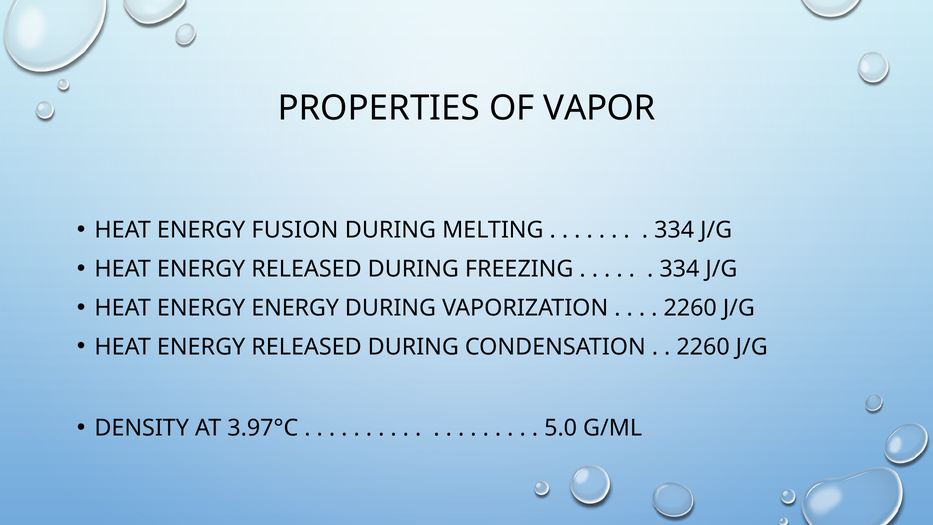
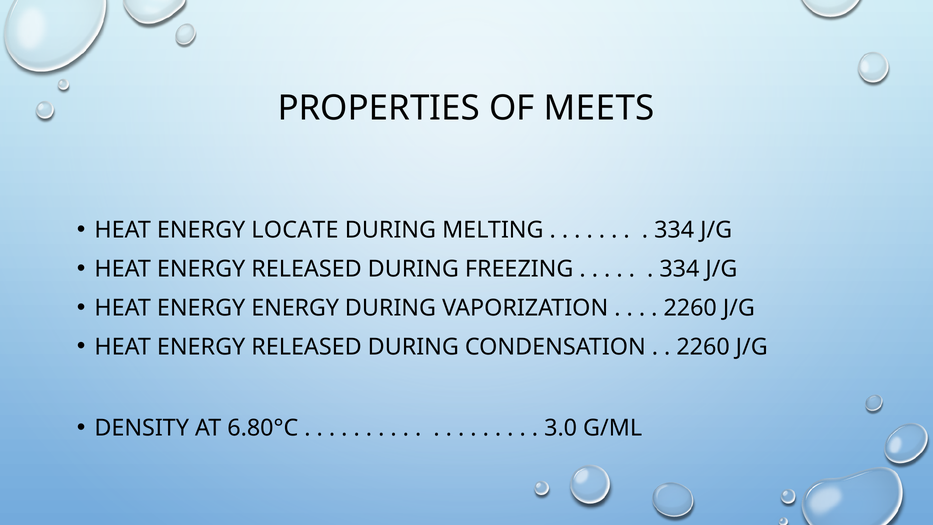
VAPOR: VAPOR -> MEETS (599, 108)
FUSION: FUSION -> LOCATE (295, 230)
3.97°C: 3.97°C -> 6.80°C (263, 428)
5.0: 5.0 -> 3.0 (561, 428)
